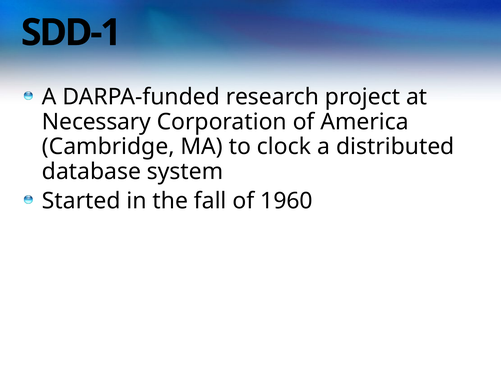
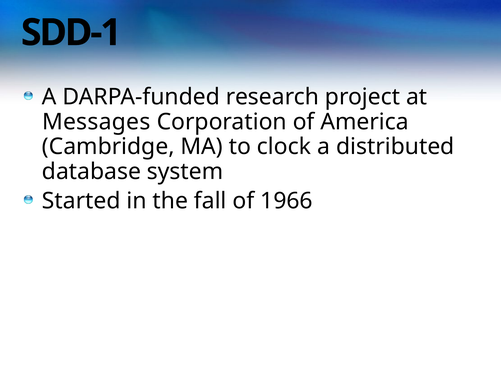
Necessary: Necessary -> Messages (96, 122)
1960: 1960 -> 1966 (286, 201)
